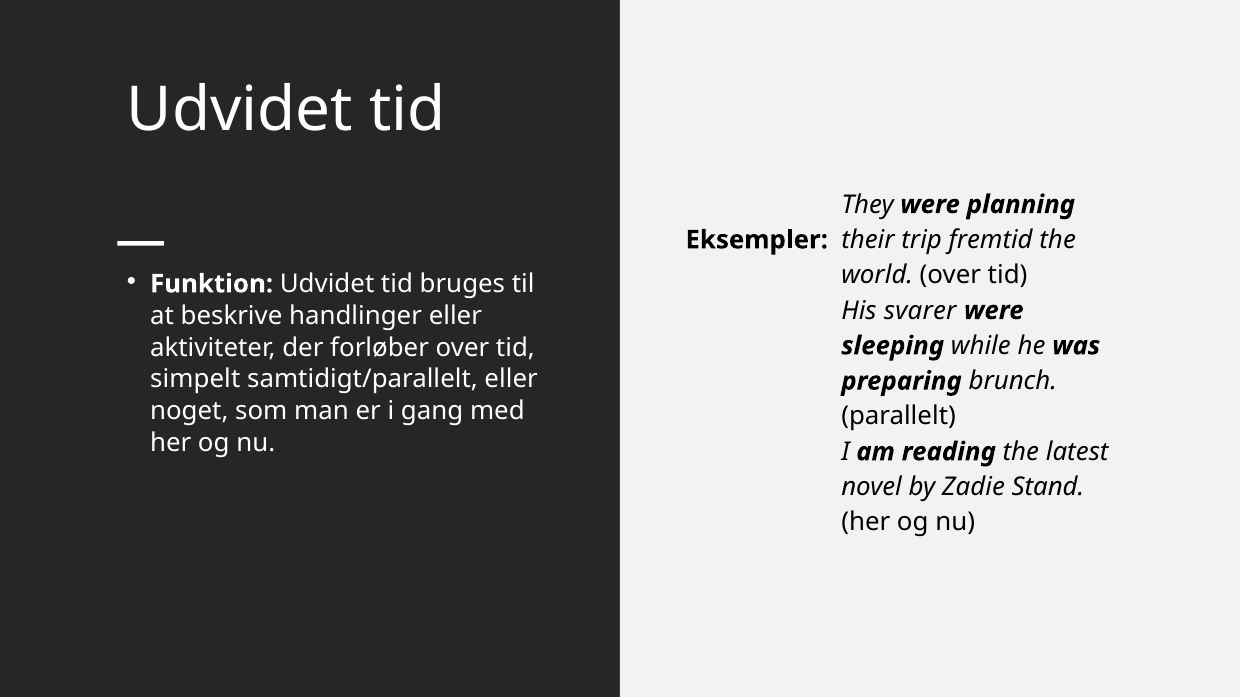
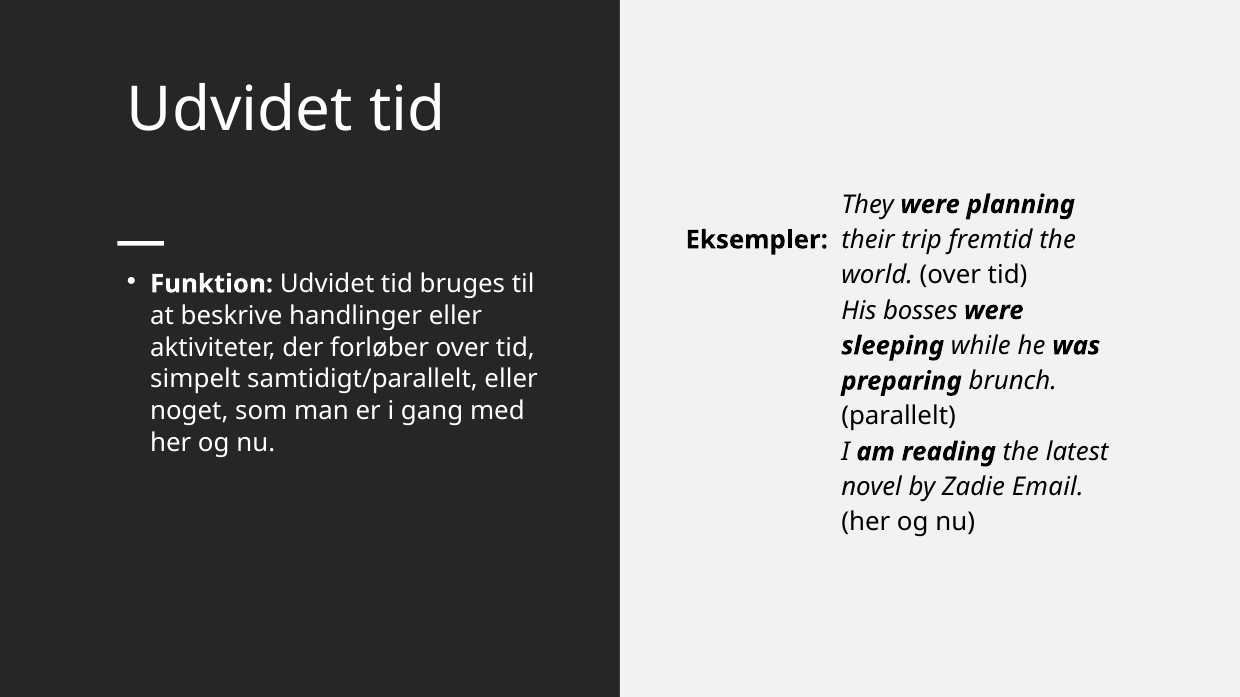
svarer: svarer -> bosses (920, 311)
Stand: Stand -> Email (1048, 487)
